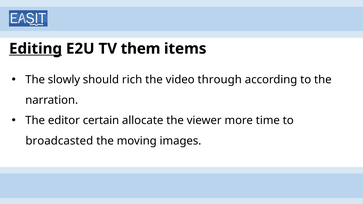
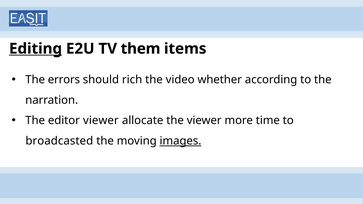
slowly: slowly -> errors (64, 80)
through: through -> whether (220, 80)
editor certain: certain -> viewer (101, 121)
images underline: none -> present (180, 141)
